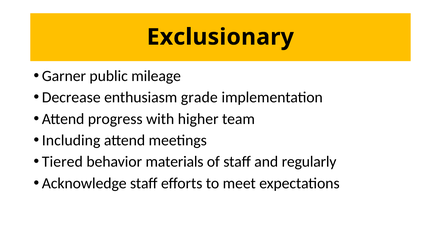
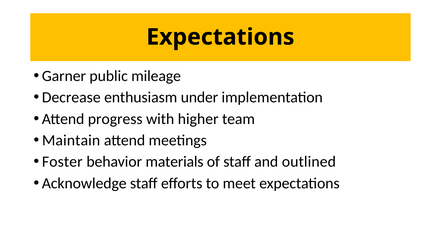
Exclusionary: Exclusionary -> Expectations (220, 37)
grade: grade -> under (199, 97)
Including: Including -> Maintain (71, 140)
Tiered: Tiered -> Foster (62, 162)
regularly: regularly -> outlined (309, 162)
